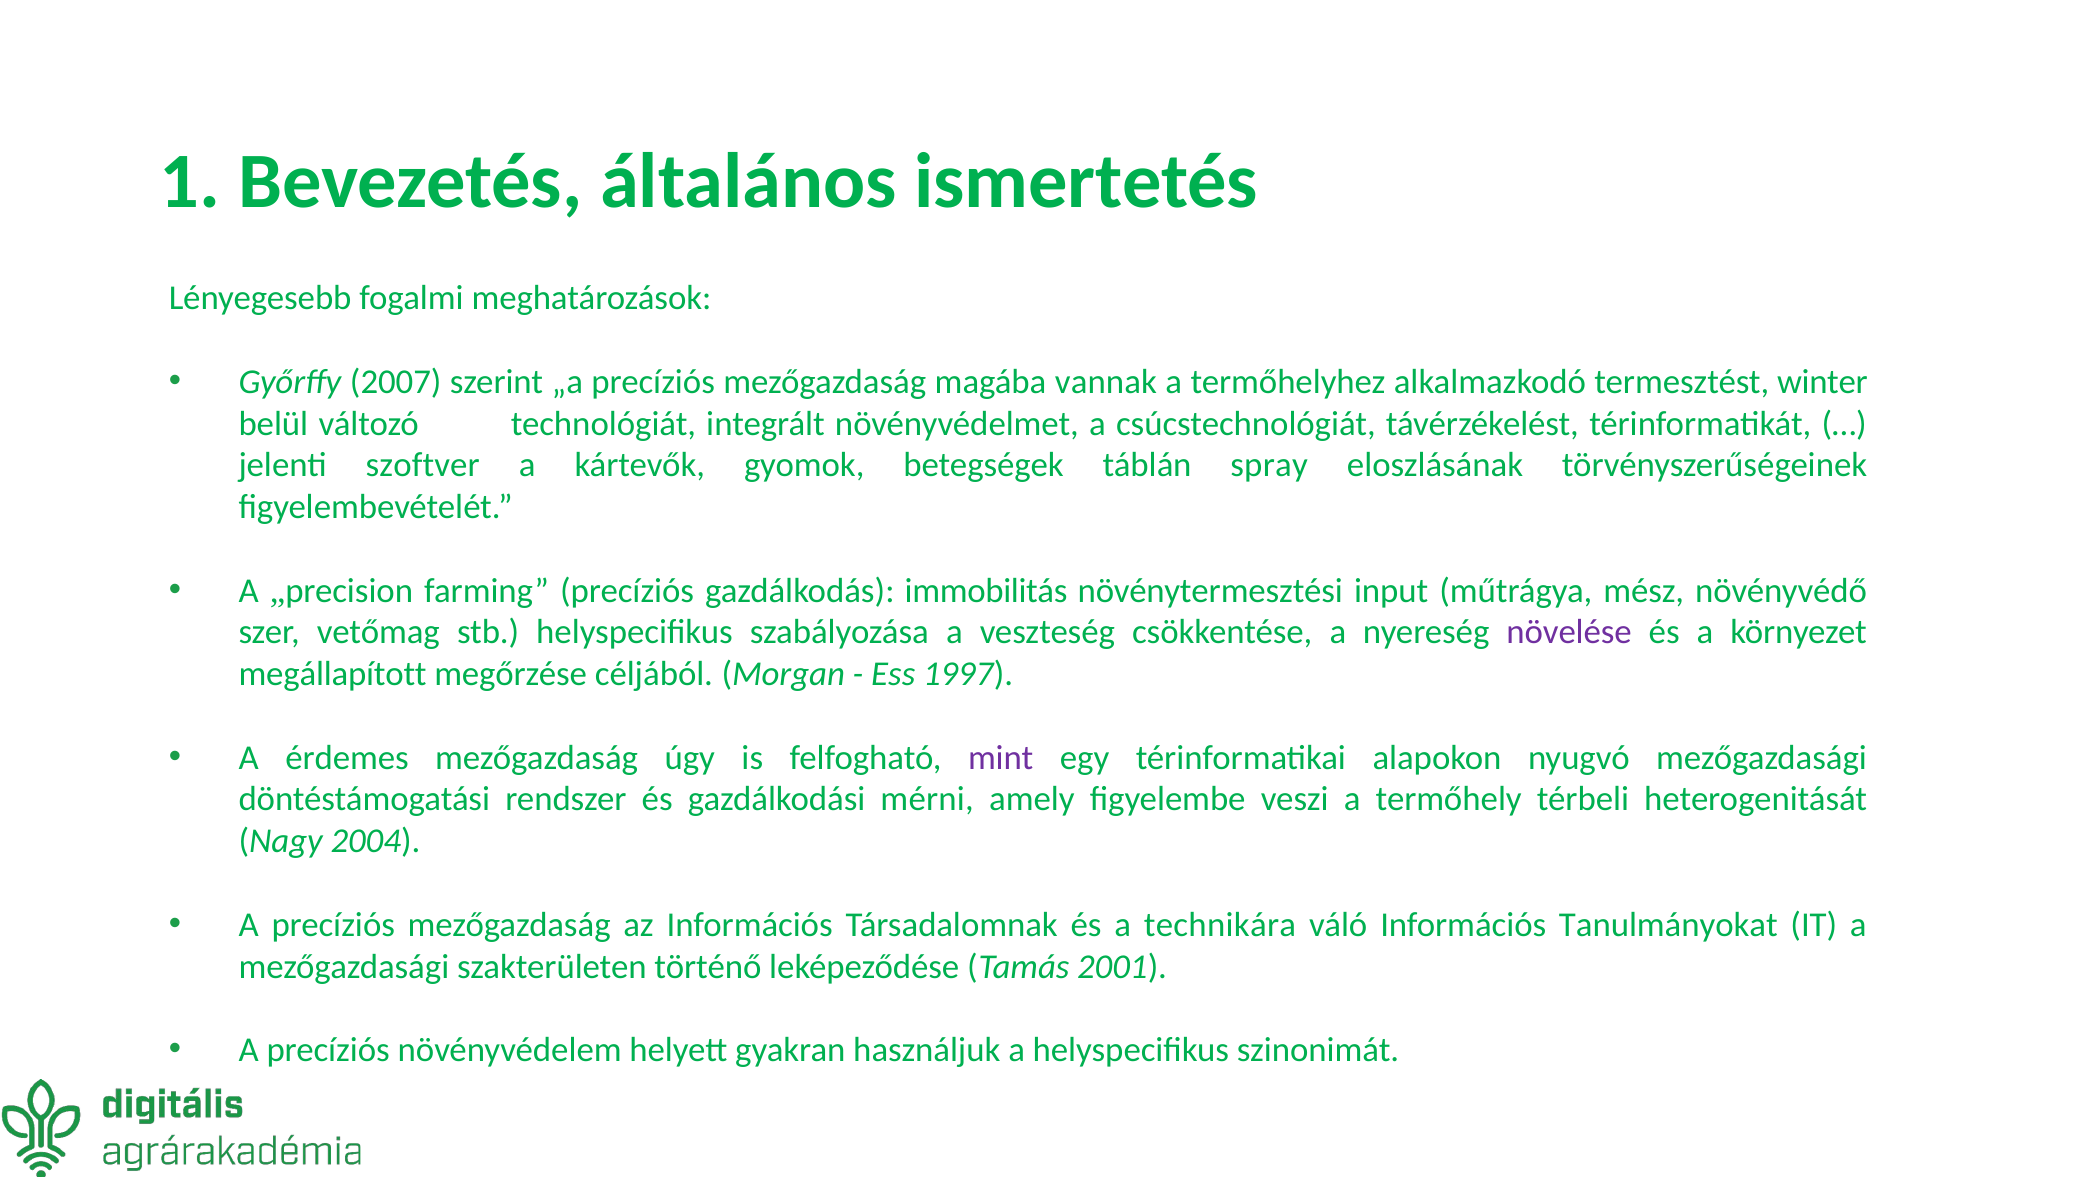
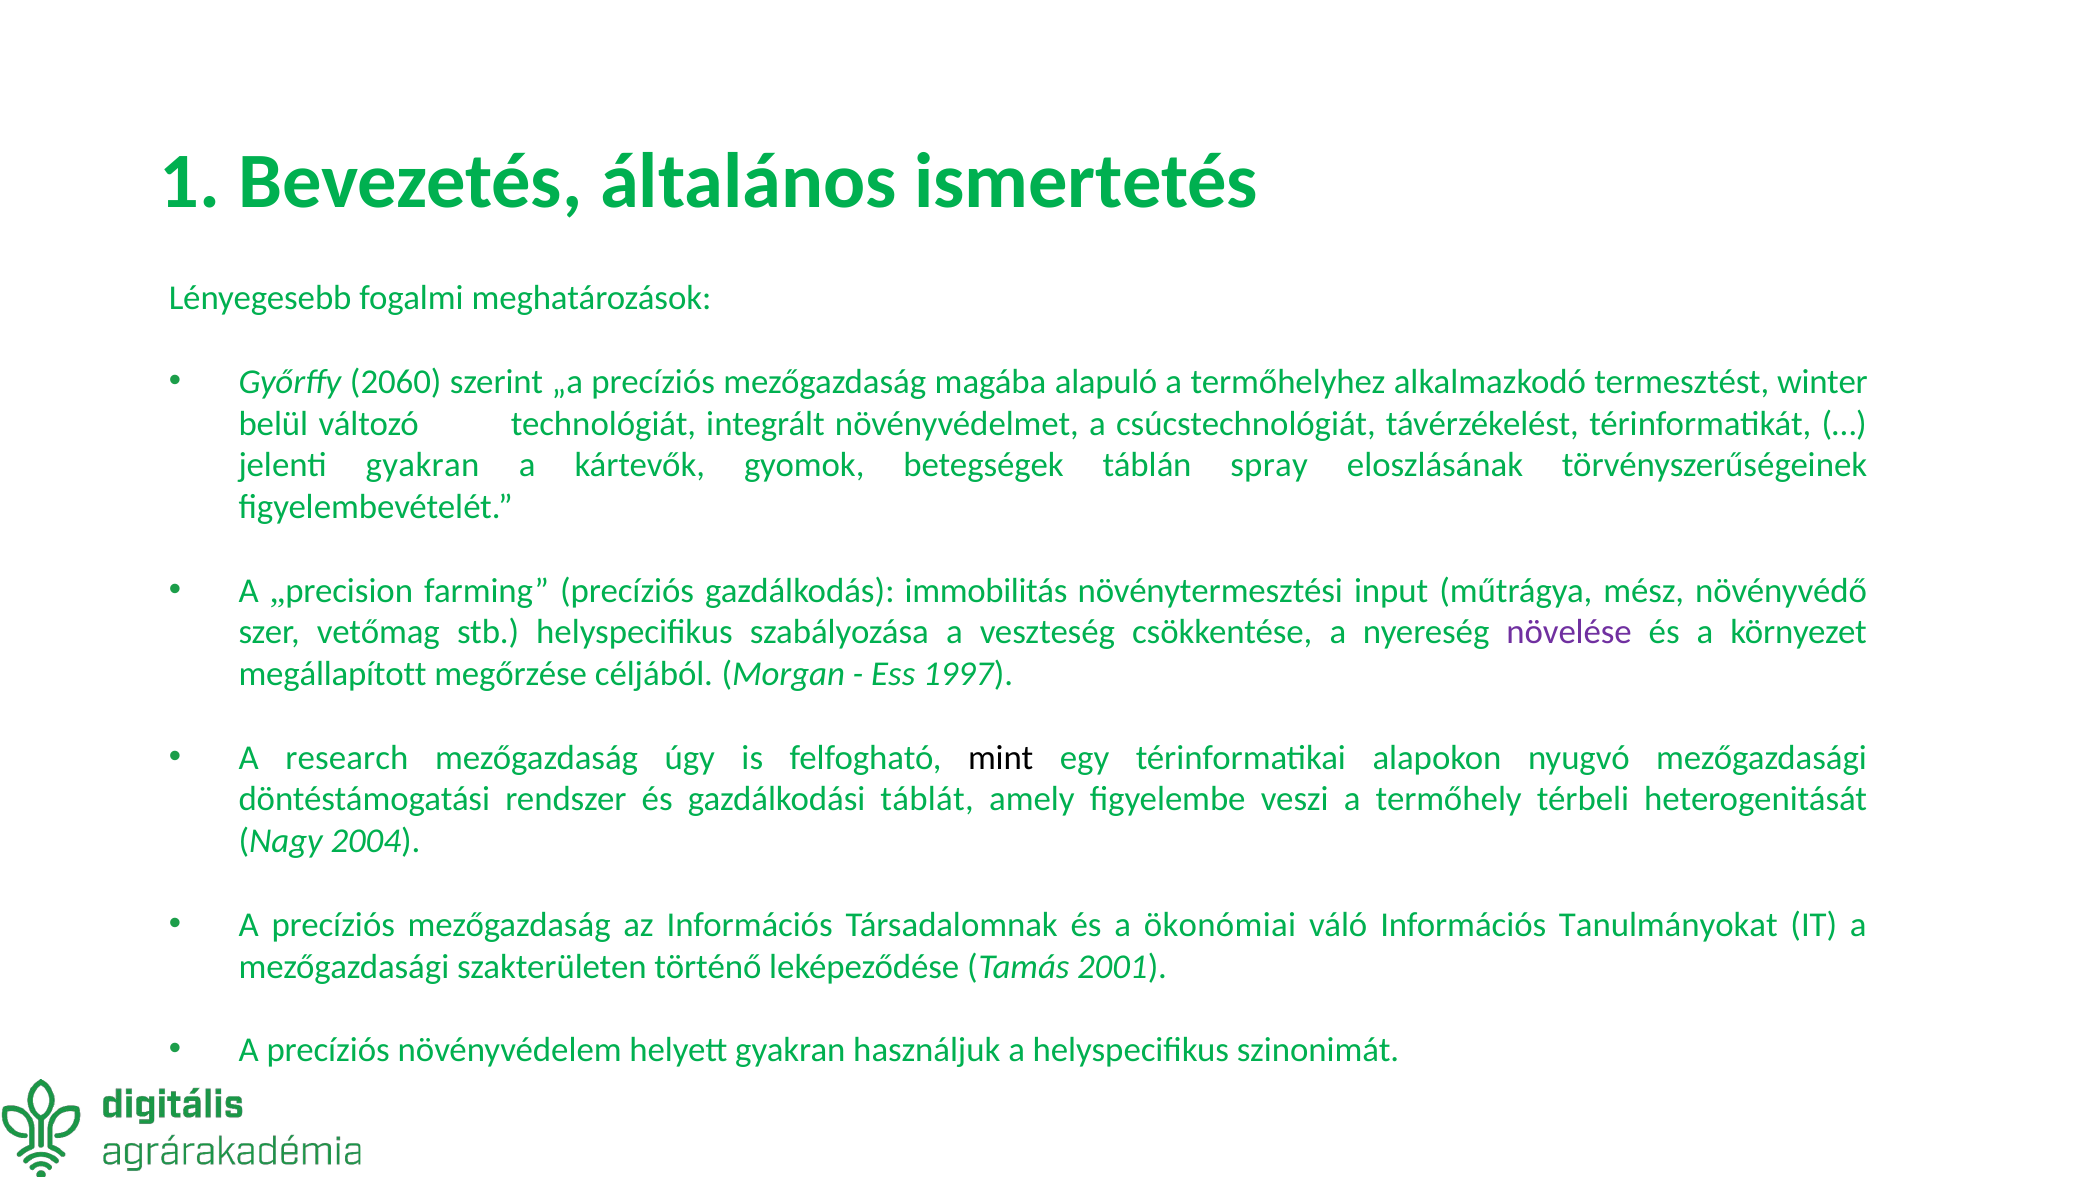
2007: 2007 -> 2060 (396, 382)
vannak: vannak -> alapuló (1106, 382)
jelenti szoftver: szoftver -> gyakran (423, 465)
érdemes: érdemes -> research (347, 758)
mint colour: purple -> black (1001, 758)
mérni: mérni -> táblát (927, 800)
technikára: technikára -> ökonómiai (1220, 925)
